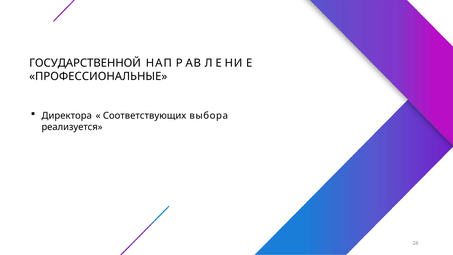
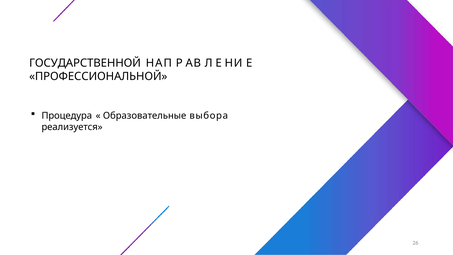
ПРОФЕССИОНАЛЬНЫЕ: ПРОФЕССИОНАЛЬНЫЕ -> ПРОФЕССИОНАЛЬНОЙ (98, 77)
Директора: Директора -> Процедура (67, 116)
Соответствующих: Соответствующих -> Образовательные (145, 116)
